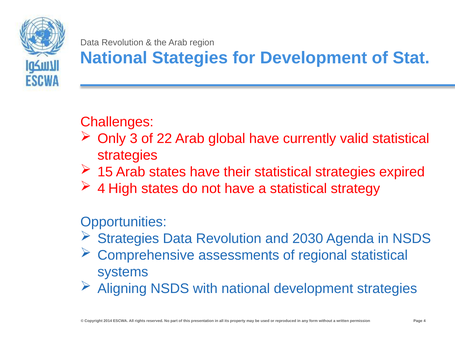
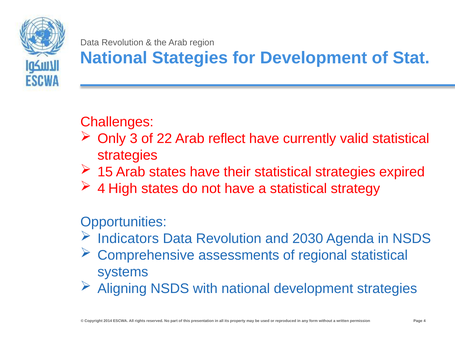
global: global -> reflect (227, 139)
Strategies: Strategies -> Indicators (128, 239)
